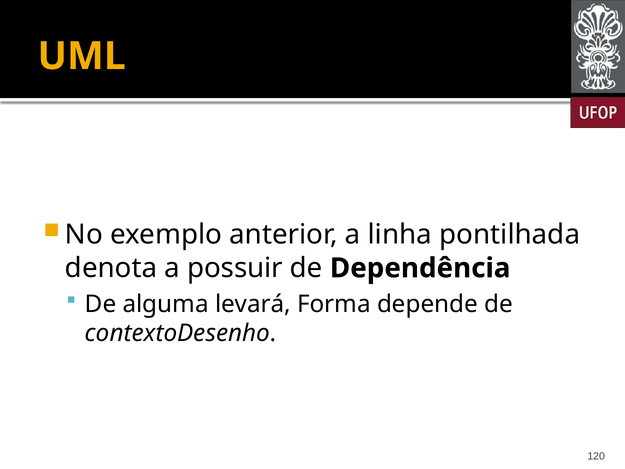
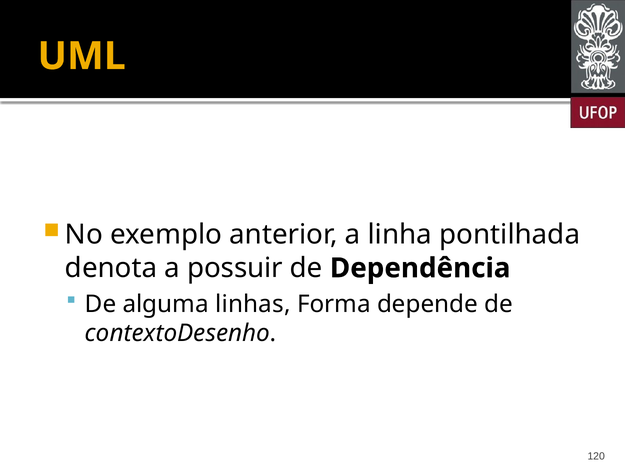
levará: levará -> linhas (253, 304)
